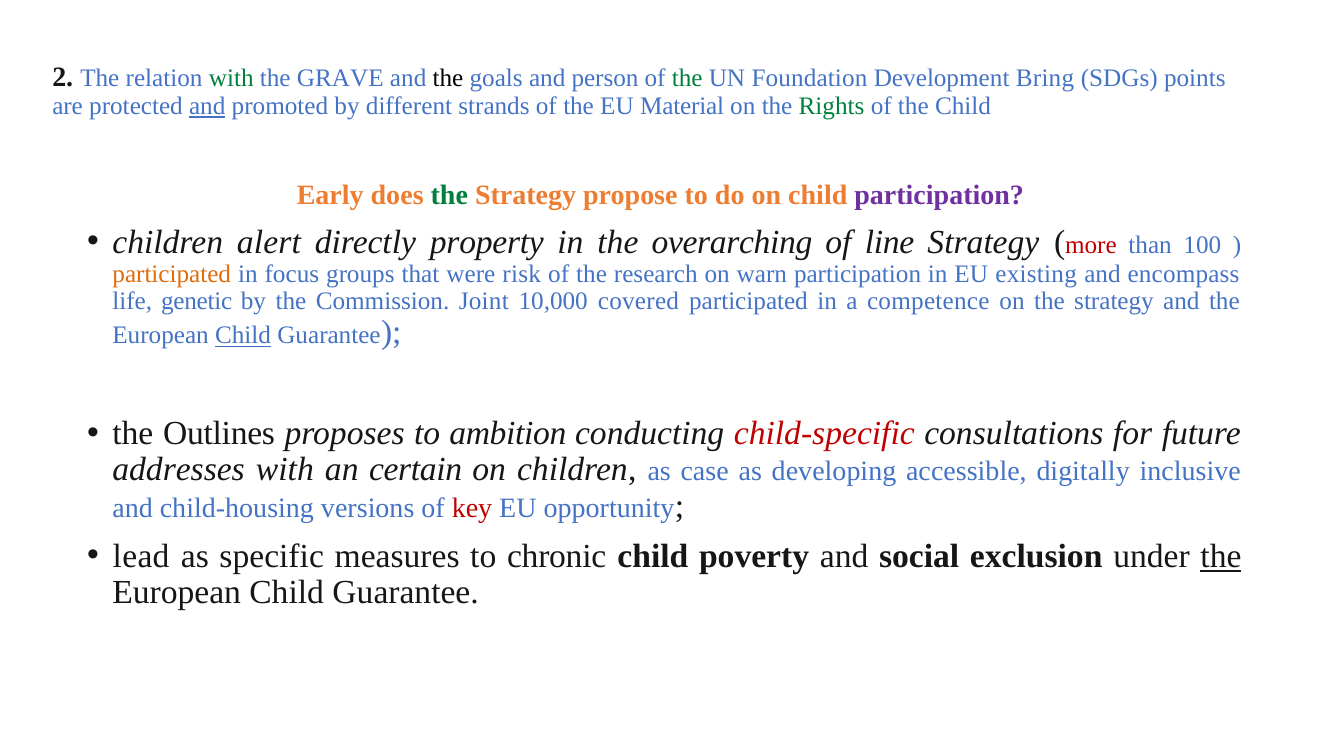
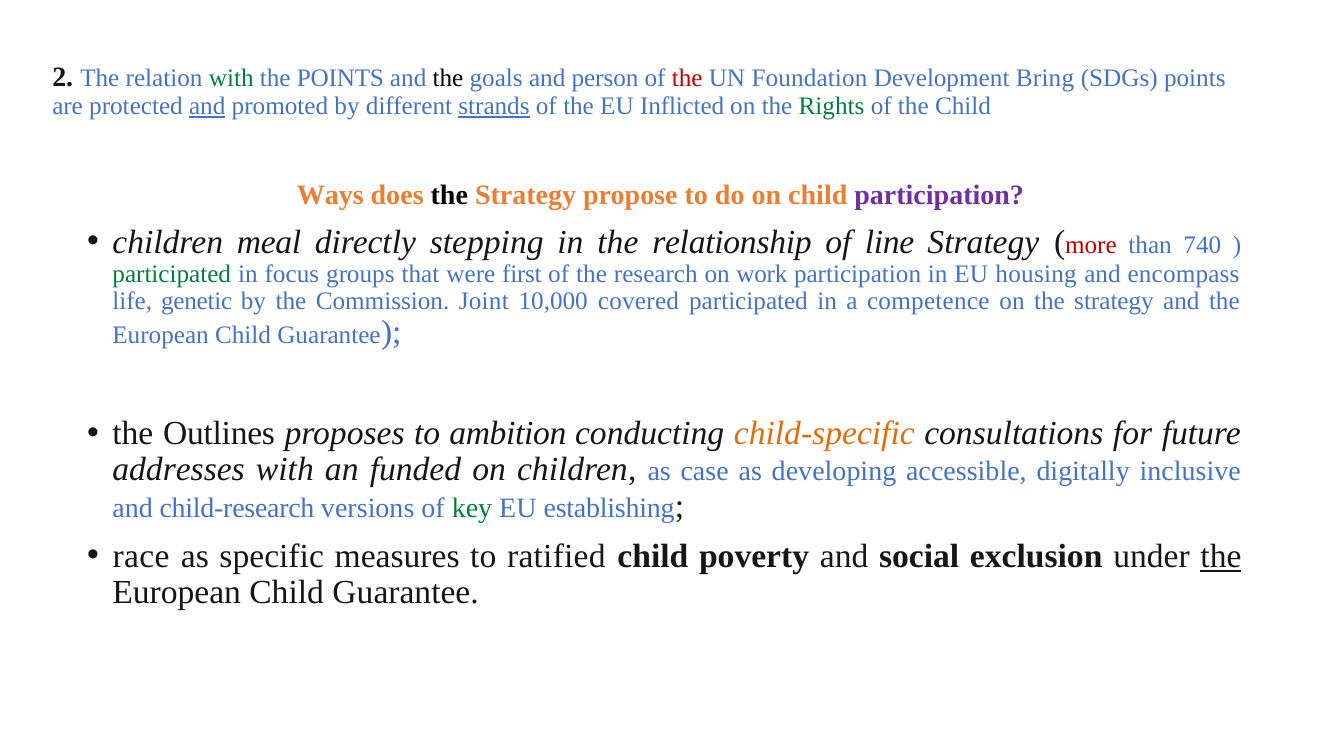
the GRAVE: GRAVE -> POINTS (340, 78)
the colour: green -> red (687, 78)
strands underline: none -> present (494, 106)
Material: Material -> Inflicted (682, 106)
Early: Early -> Ways (330, 195)
the colour: green -> black (449, 195)
alert: alert -> meal (269, 242)
property: property -> stepping (487, 242)
overarching: overarching -> relationship (732, 242)
100: 100 -> 740 (1202, 245)
participated colour: orange -> green (172, 274)
risk: risk -> first (522, 274)
warn: warn -> work (762, 274)
existing: existing -> housing (1036, 274)
Child underline: present -> none (243, 336)
child-specific colour: red -> orange (824, 433)
certain: certain -> funded (415, 470)
child-housing: child-housing -> child-research (237, 508)
key colour: red -> green (472, 508)
opportunity: opportunity -> establishing (609, 508)
lead: lead -> race (141, 556)
chronic: chronic -> ratified (556, 556)
